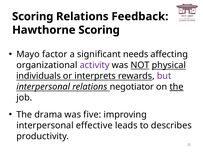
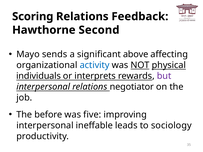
Hawthorne Scoring: Scoring -> Second (99, 30)
factor: factor -> sends (55, 54)
needs: needs -> above (136, 54)
activity colour: purple -> blue (95, 65)
the underline: present -> none (176, 87)
drama: drama -> before (48, 115)
effective: effective -> ineffable (94, 126)
describes: describes -> sociology (171, 126)
